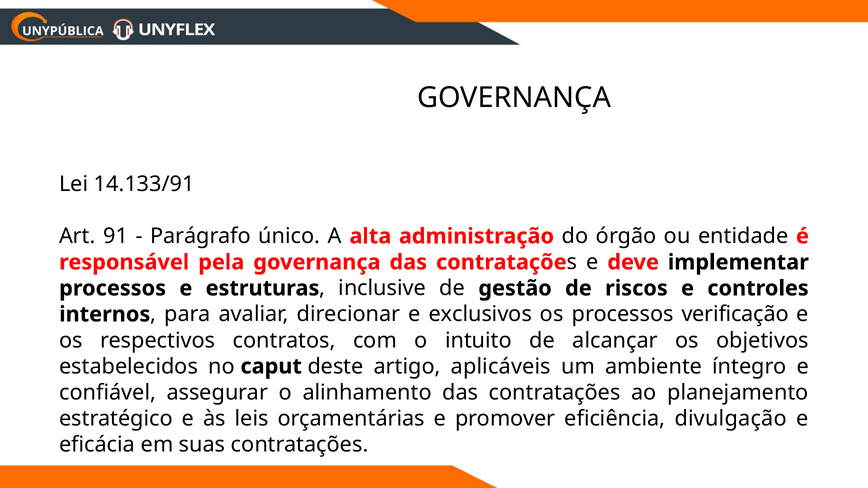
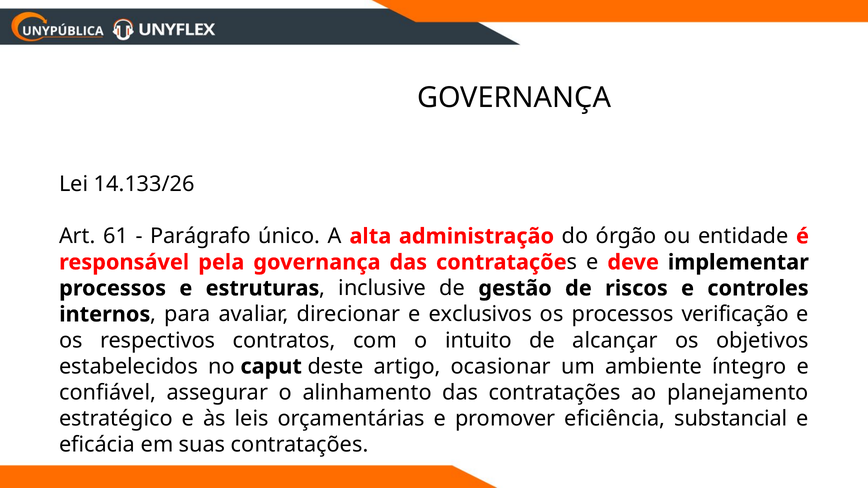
14.133/91: 14.133/91 -> 14.133/26 (144, 184)
91: 91 -> 61 (116, 236)
aplicáveis: aplicáveis -> ocasionar (501, 367)
divulgação: divulgação -> substancial (731, 419)
